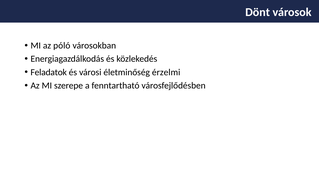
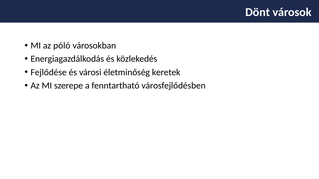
Feladatok: Feladatok -> Fejlődése (49, 72)
érzelmi: érzelmi -> keretek (166, 72)
